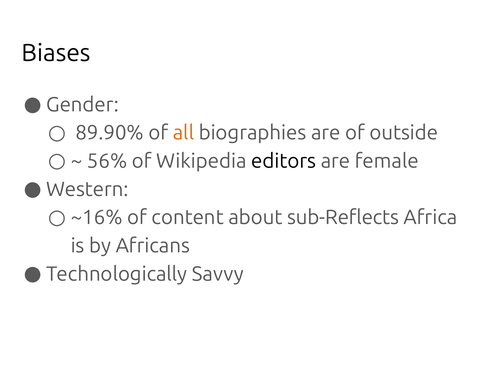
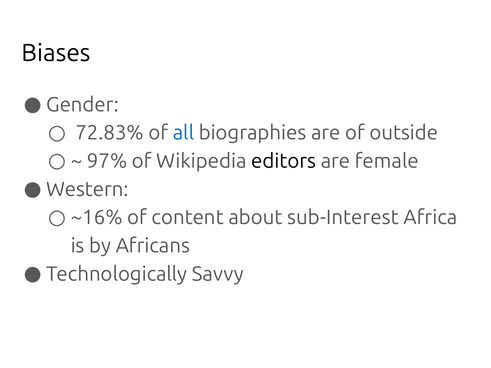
89.90%: 89.90% -> 72.83% (110, 133)
all colour: orange -> blue (183, 133)
56%: 56% -> 97% (107, 161)
sub-Reflects: sub-Reflects -> sub-Interest (343, 218)
